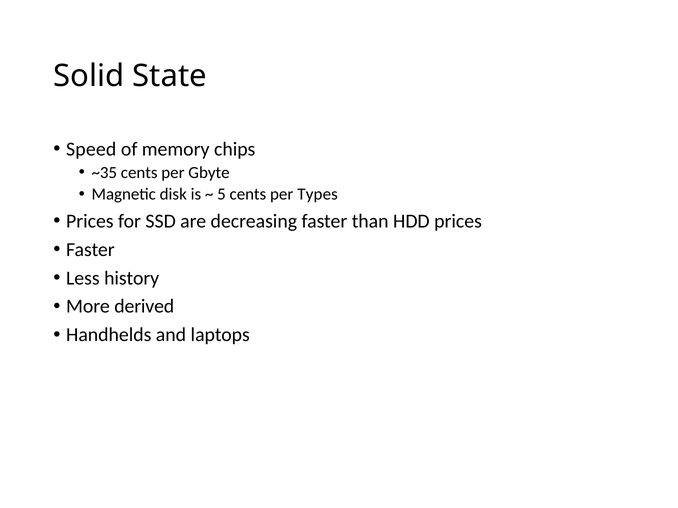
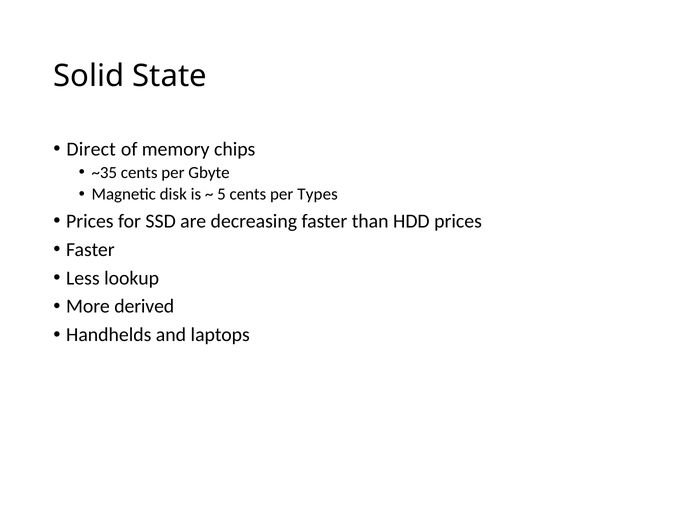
Speed: Speed -> Direct (91, 149)
history: history -> lookup (132, 278)
